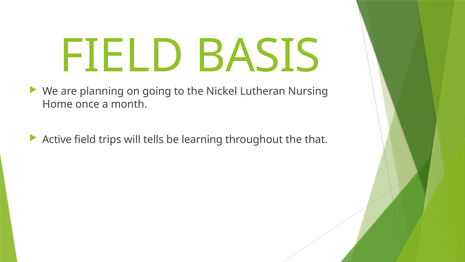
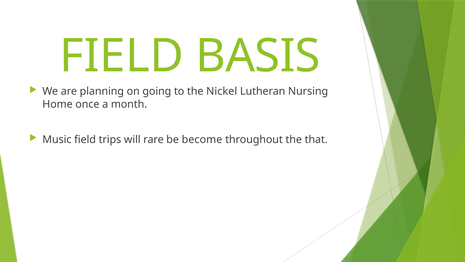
Active: Active -> Music (57, 139)
tells: tells -> rare (154, 139)
learning: learning -> become (202, 139)
